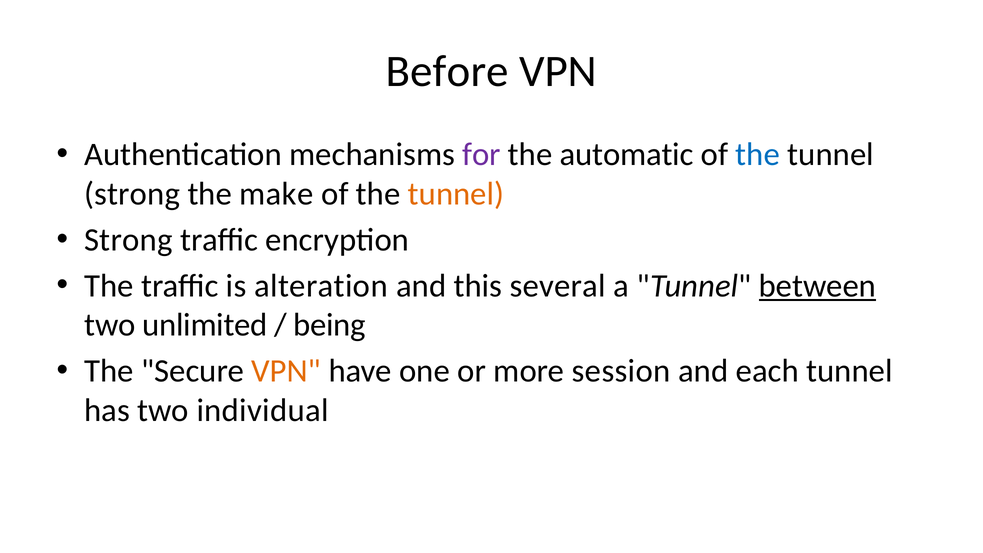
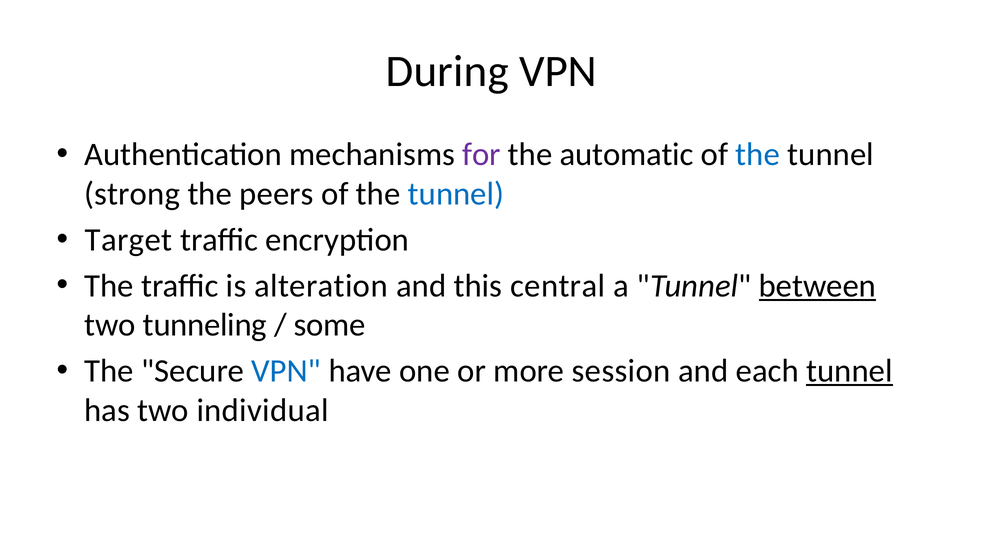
Before: Before -> During (447, 71)
make: make -> peers (277, 194)
tunnel colour: orange -> blue (456, 194)
Strong: Strong -> Target (128, 240)
several: several -> central (558, 286)
unlimited: unlimited -> tunneling (205, 325)
being: being -> some (330, 325)
VPN colour: orange -> blue (286, 371)
tunnel underline: none -> present (850, 371)
